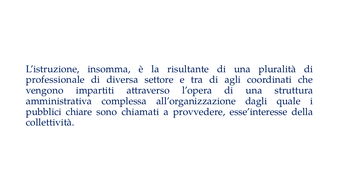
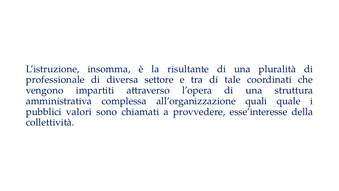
agli: agli -> tale (233, 80)
dagli: dagli -> quali (256, 101)
chiare: chiare -> valori (79, 112)
